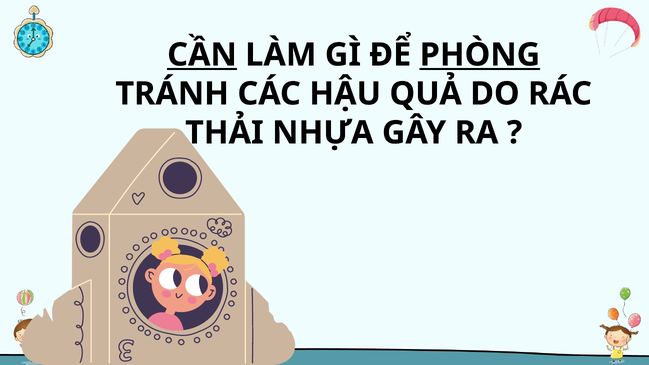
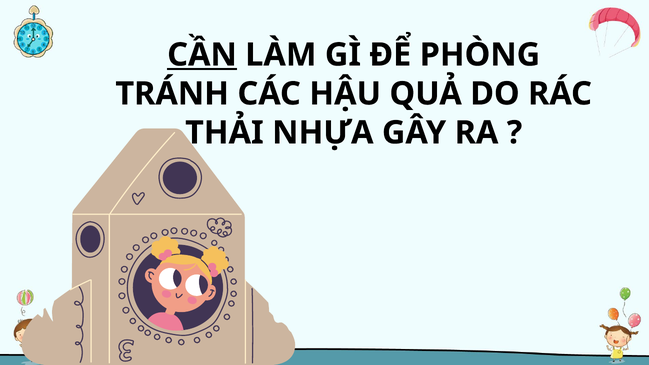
PHÒNG underline: present -> none (480, 55)
